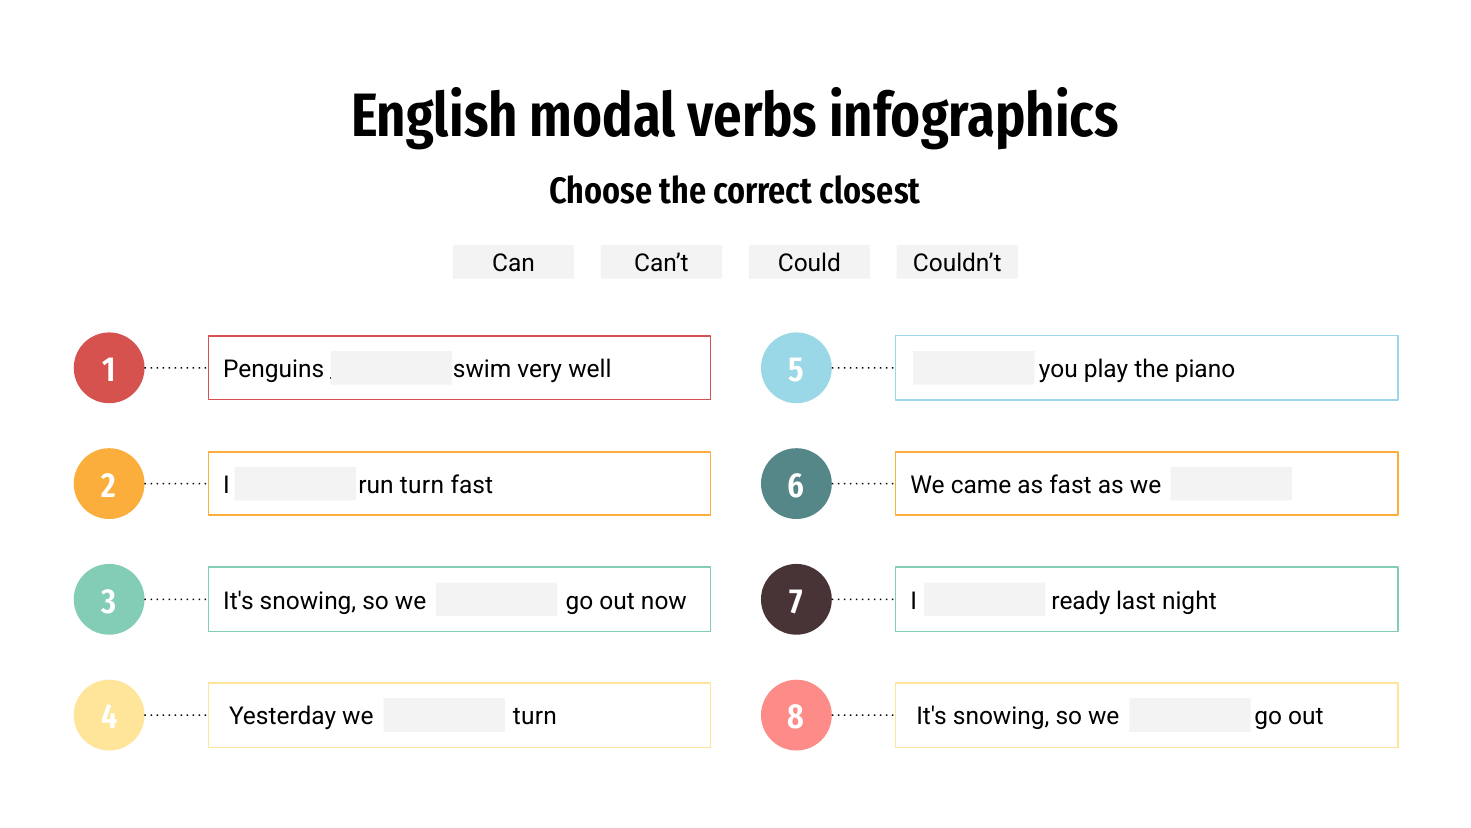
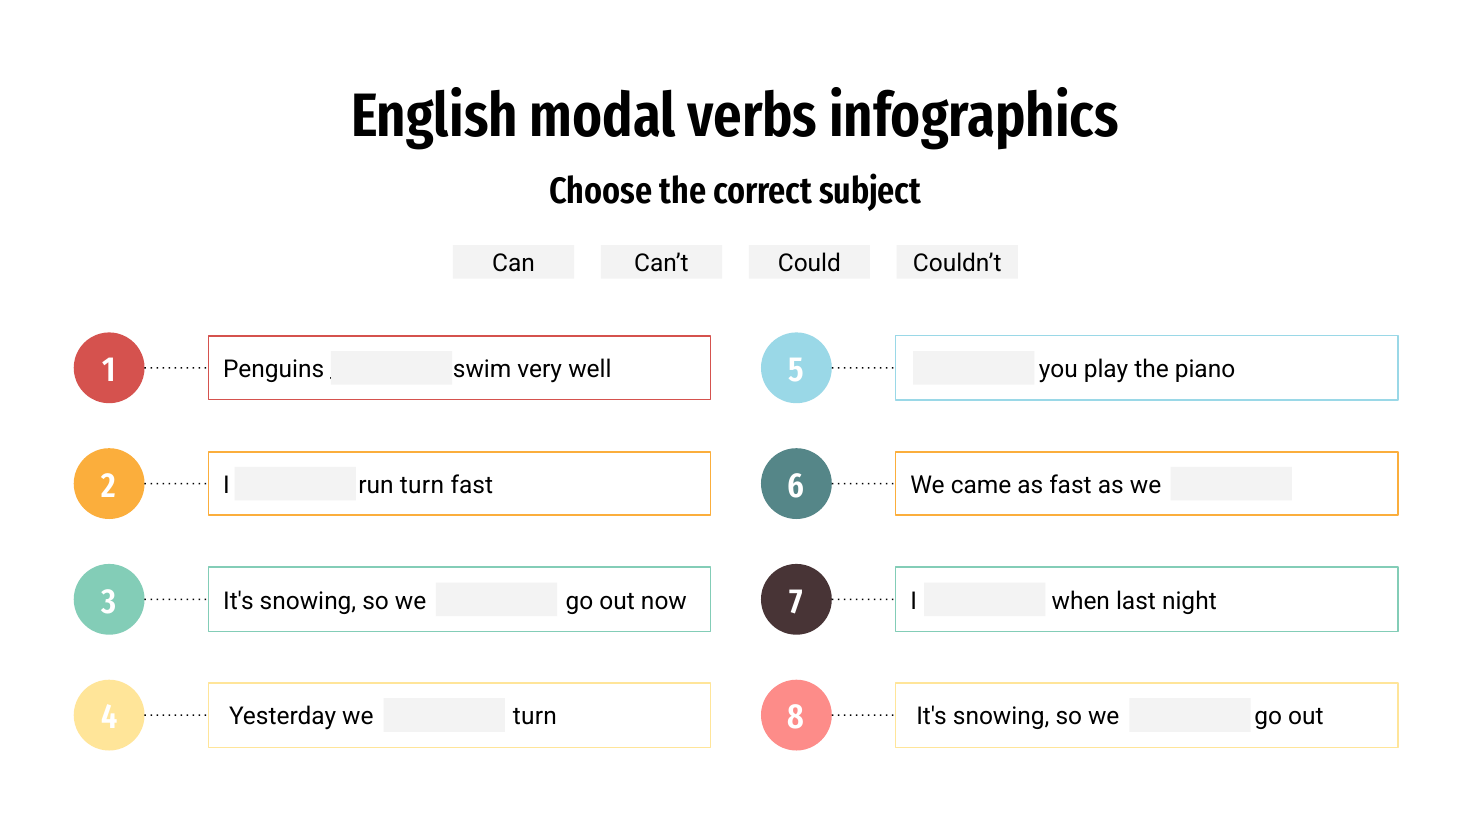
closest: closest -> subject (870, 191)
ready: ready -> when (1081, 601)
